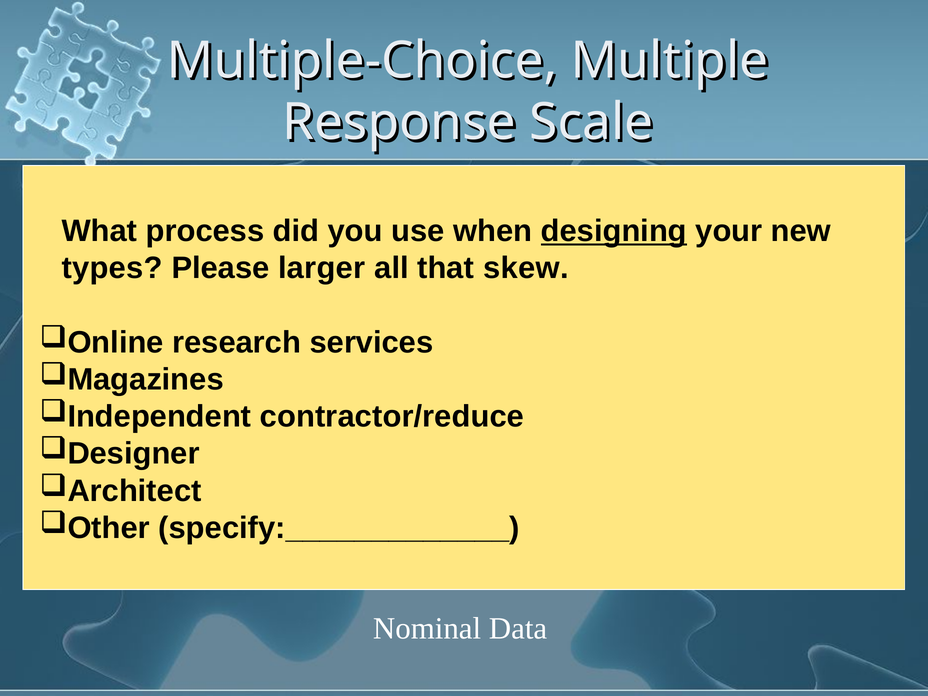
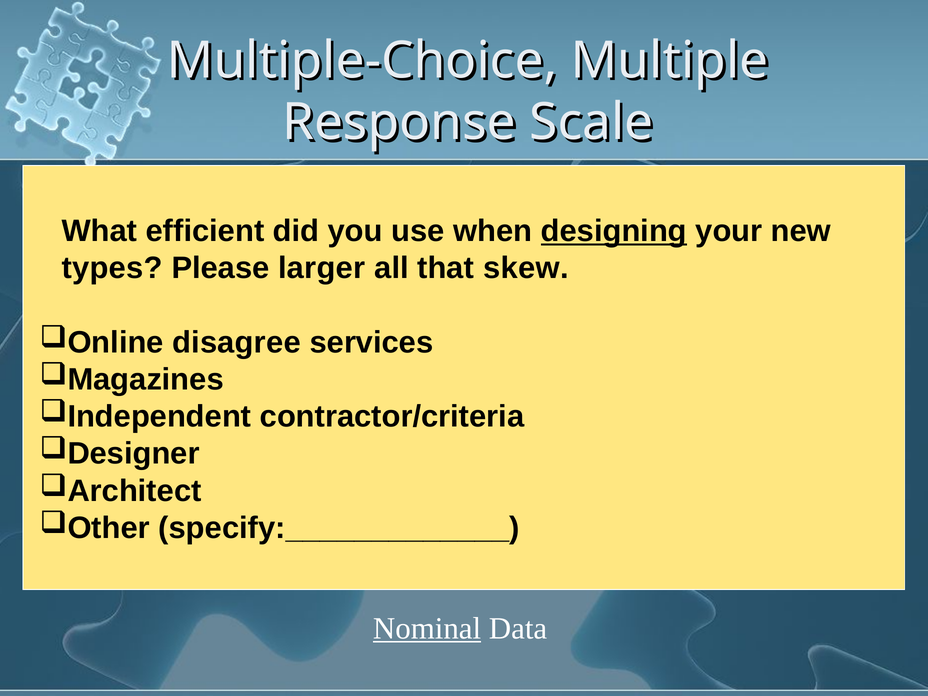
process: process -> efficient (205, 231)
research: research -> disagree (236, 342)
contractor/reduce: contractor/reduce -> contractor/criteria (392, 417)
Nominal underline: none -> present (427, 628)
